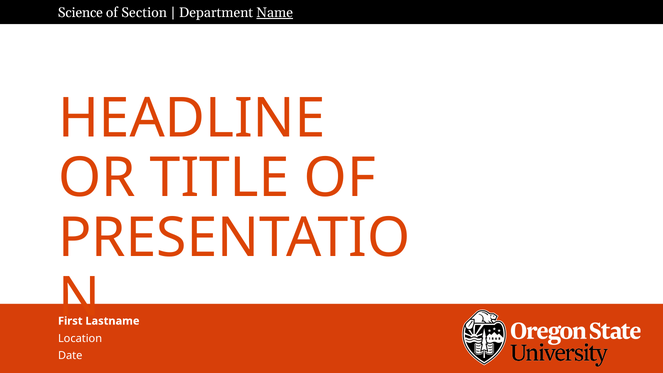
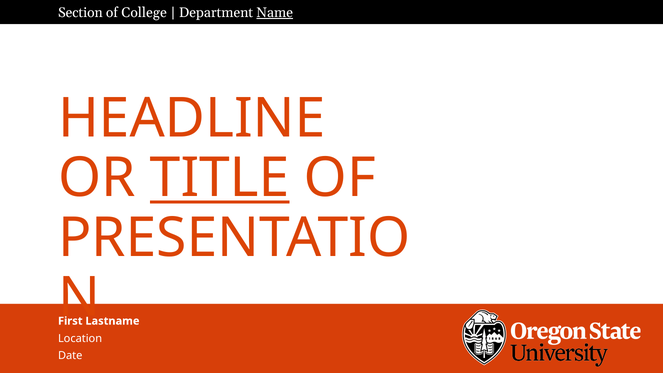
Science: Science -> Section (80, 12)
Section: Section -> College (144, 12)
TITLE underline: none -> present (220, 178)
